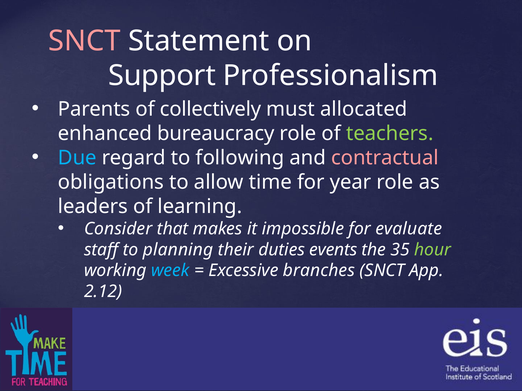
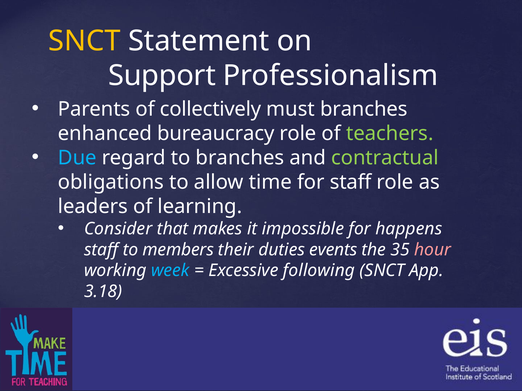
SNCT colour: pink -> yellow (84, 41)
must allocated: allocated -> branches (364, 109)
to following: following -> branches (240, 158)
contractual colour: pink -> light green (385, 158)
for year: year -> staff (351, 182)
evaluate: evaluate -> happens (409, 229)
planning: planning -> members (178, 250)
hour colour: light green -> pink (433, 250)
branches: branches -> following (319, 271)
2.12: 2.12 -> 3.18 (103, 292)
